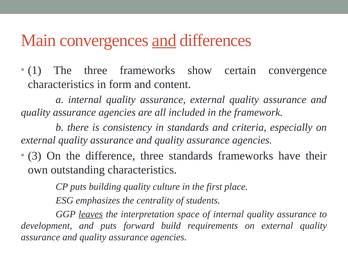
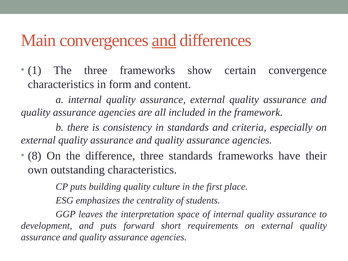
3: 3 -> 8 (35, 156)
leaves underline: present -> none (91, 214)
build: build -> short (171, 226)
